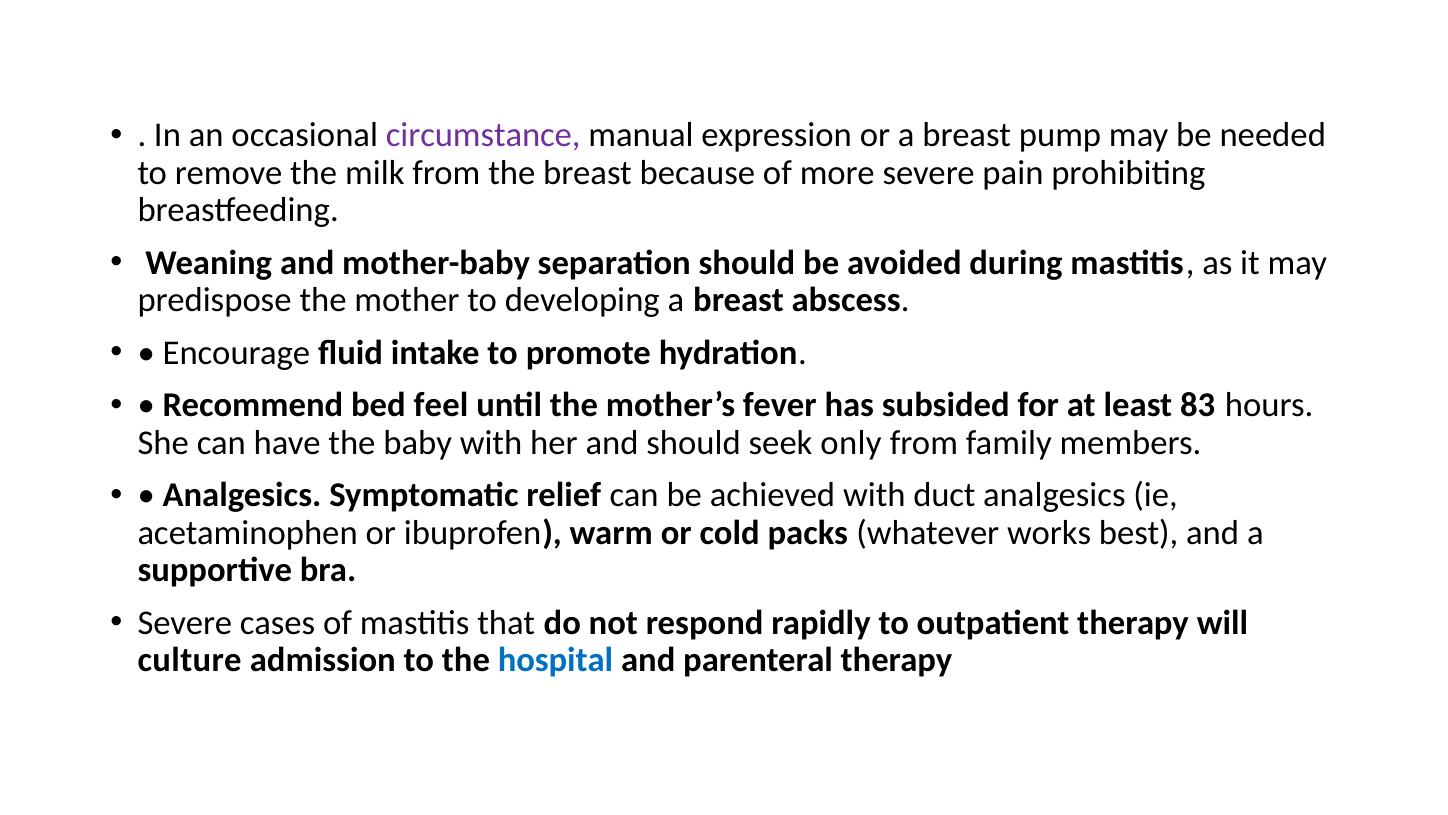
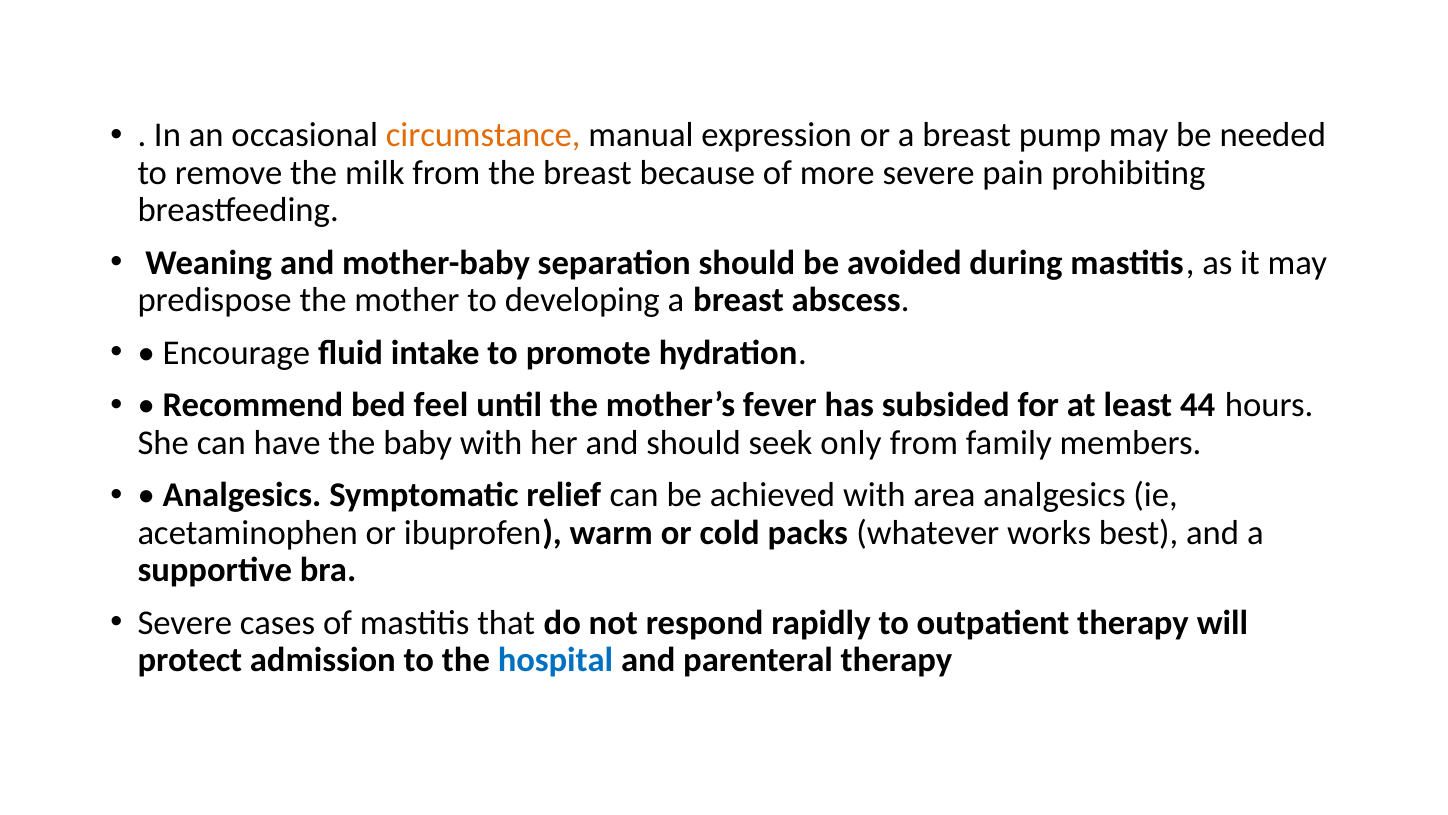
circumstance colour: purple -> orange (483, 135)
83: 83 -> 44 (1198, 405)
duct: duct -> area (944, 495)
culture: culture -> protect (190, 660)
